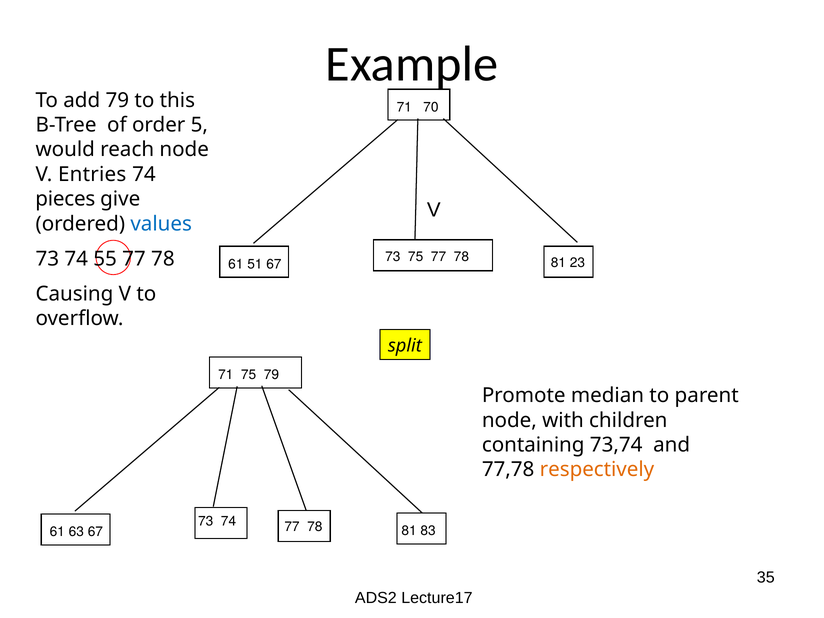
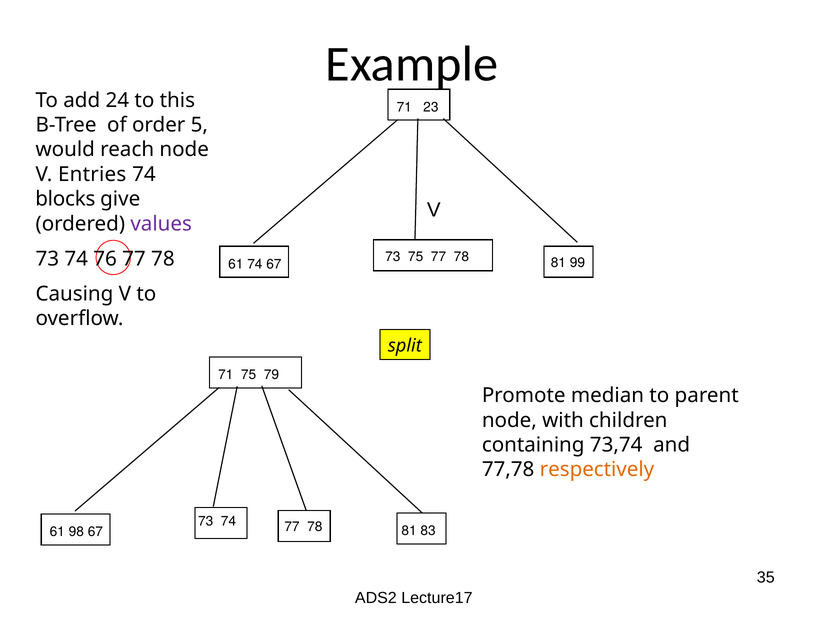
add 79: 79 -> 24 (117, 100)
70: 70 -> 23 (431, 107)
pieces: pieces -> blocks (65, 199)
values colour: blue -> purple (161, 224)
23: 23 -> 99 (577, 263)
55: 55 -> 76 (105, 259)
61 51: 51 -> 74 (255, 264)
63: 63 -> 98 (76, 532)
